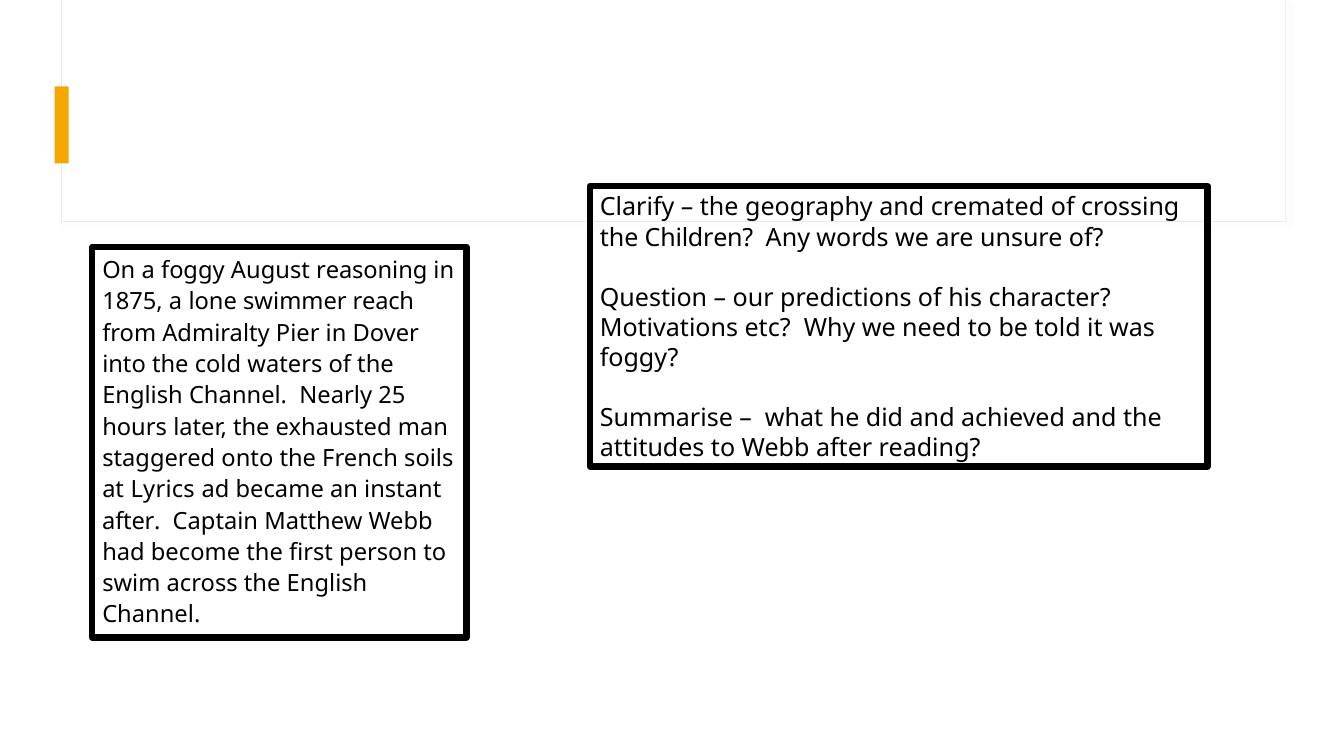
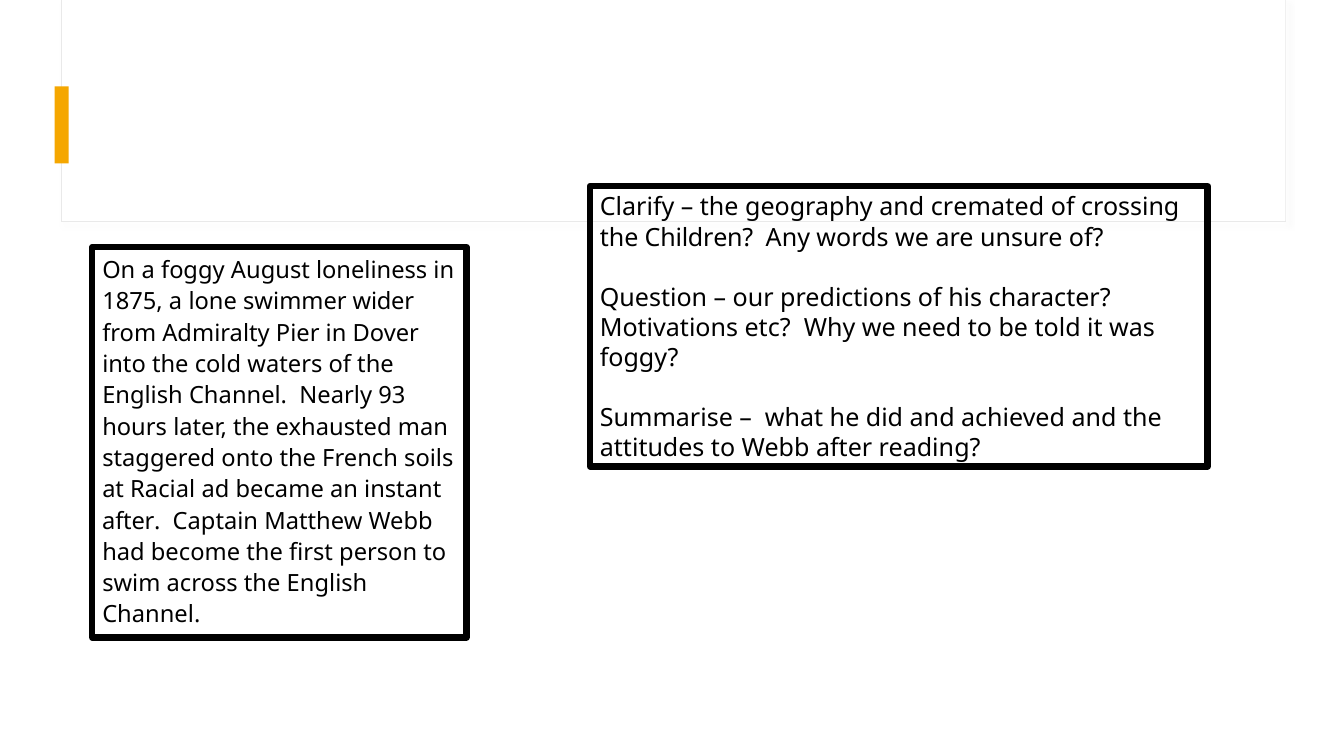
reasoning: reasoning -> loneliness (372, 271)
reach: reach -> wider (383, 302)
25: 25 -> 93 (392, 396)
Lyrics: Lyrics -> Racial (163, 490)
